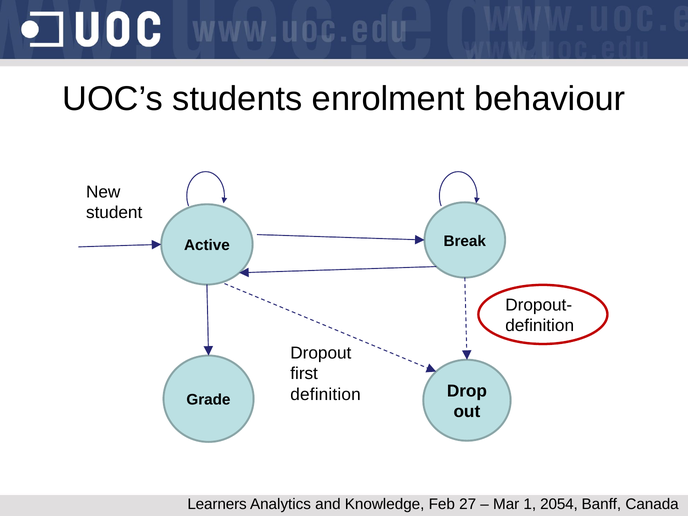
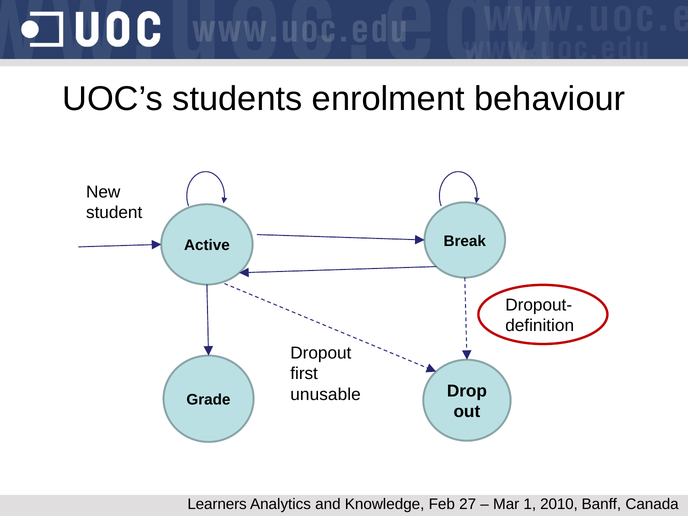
definition: definition -> unusable (326, 394)
2054: 2054 -> 2010 (559, 504)
